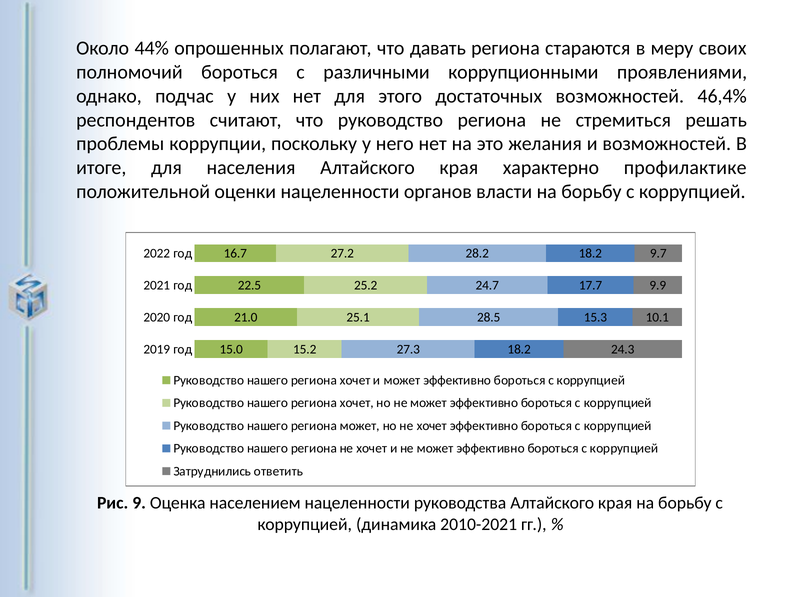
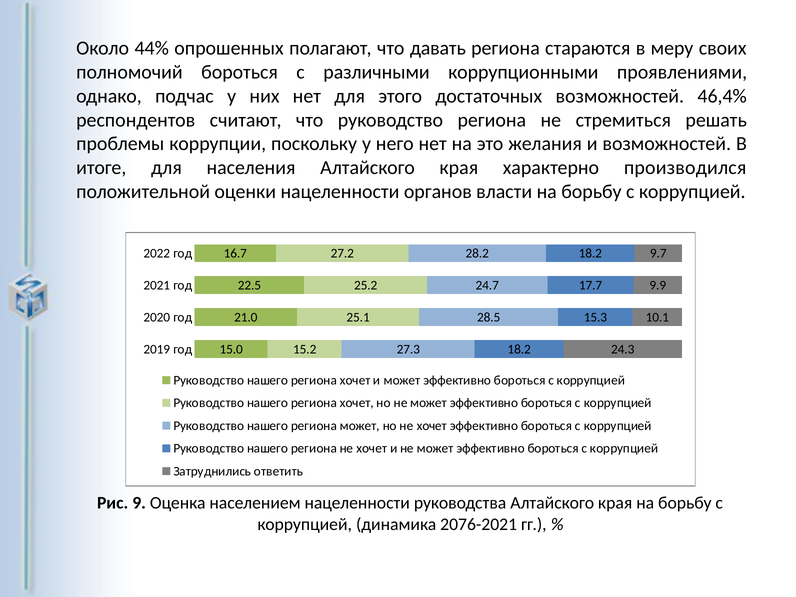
профилактике: профилактике -> производился (685, 168)
2010-2021: 2010-2021 -> 2076-2021 (479, 524)
